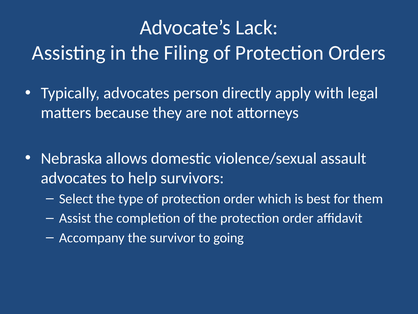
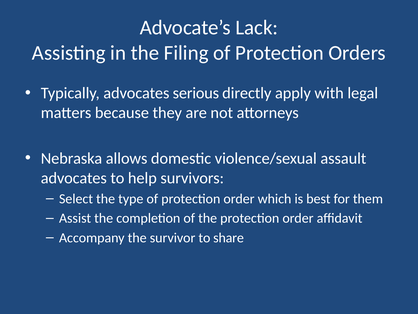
person: person -> serious (196, 93)
going: going -> share (229, 237)
